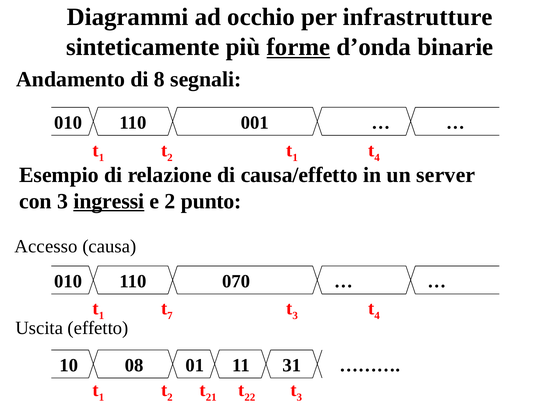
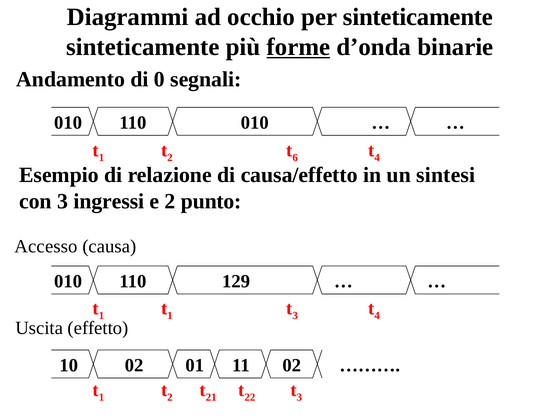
per infrastrutture: infrastrutture -> sinteticamente (418, 17)
8: 8 -> 0 (159, 79)
110 001: 001 -> 010 (255, 123)
1: 1 -> 6 (295, 157)
server: server -> sintesi (446, 175)
ingressi underline: present -> none (109, 201)
070: 070 -> 129 (236, 281)
7: 7 -> 1 (170, 316)
10 08: 08 -> 02 (134, 365)
11 31: 31 -> 02 (292, 365)
